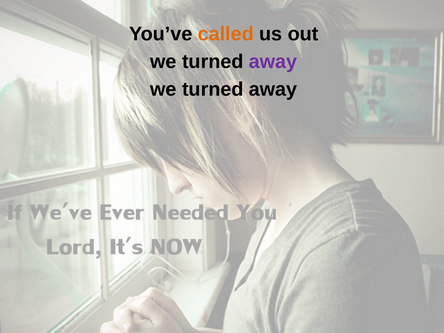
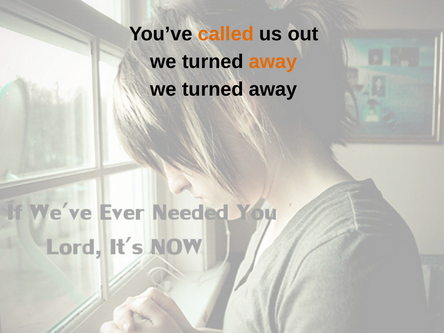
away colour: purple -> orange (273, 62)
